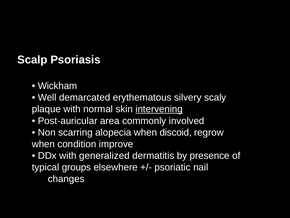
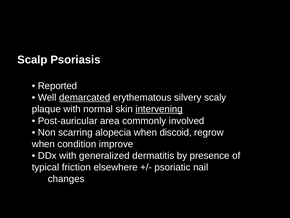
Wickham: Wickham -> Reported (58, 86)
demarcated underline: none -> present (85, 97)
groups: groups -> friction (76, 167)
